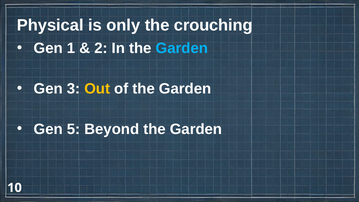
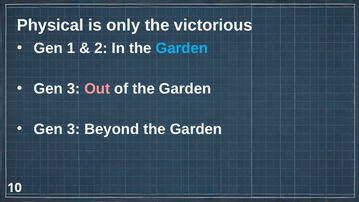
crouching: crouching -> victorious (213, 25)
Out colour: yellow -> pink (97, 89)
5: 5 -> 3 (74, 129)
